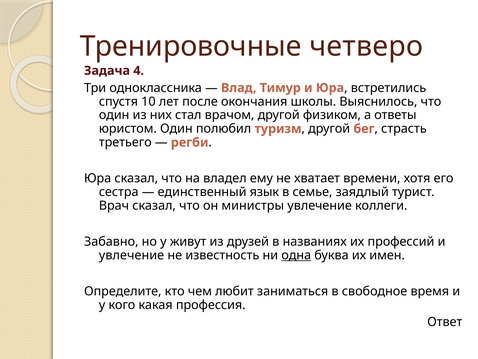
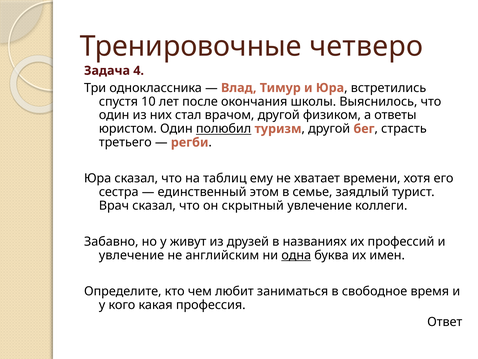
полюбил underline: none -> present (224, 129)
владел: владел -> таблиц (225, 178)
язык: язык -> этом (264, 192)
министры: министры -> скрытный (253, 205)
известность: известность -> английским (222, 255)
